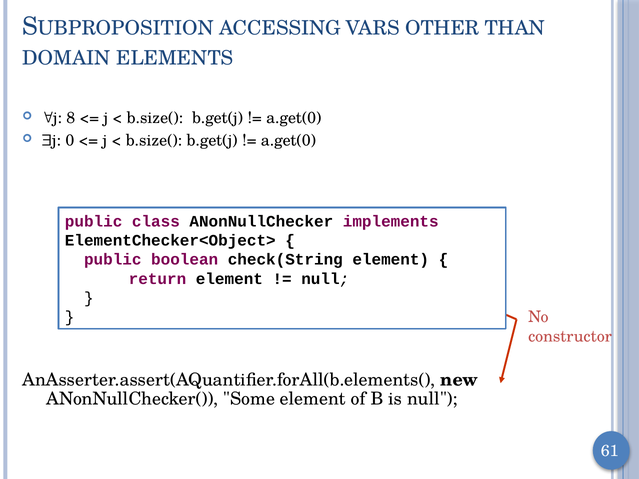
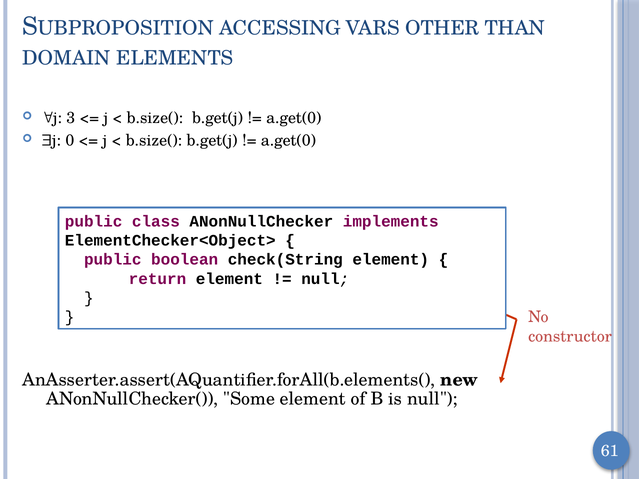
8: 8 -> 3 (71, 118)
